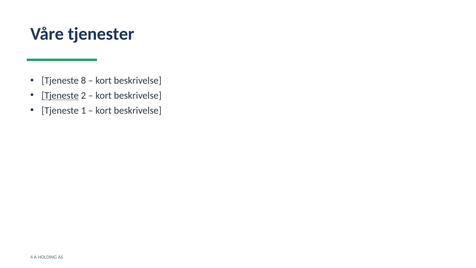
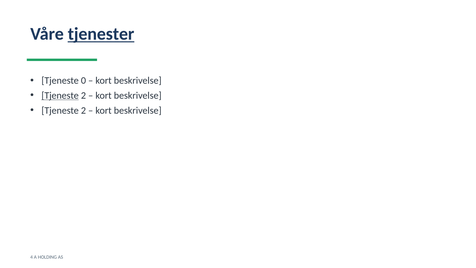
tjenester underline: none -> present (101, 34)
8: 8 -> 0 (83, 81)
1: 1 -> 2 (83, 110)
